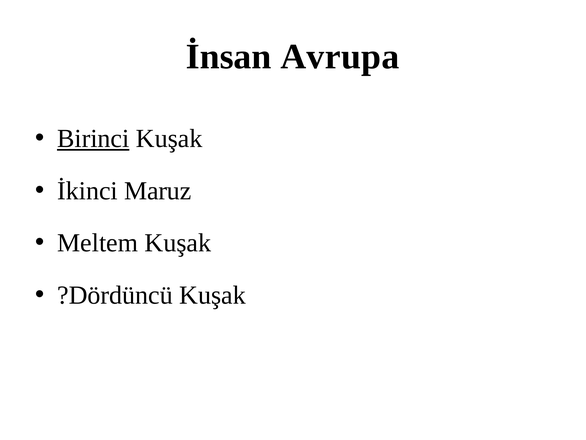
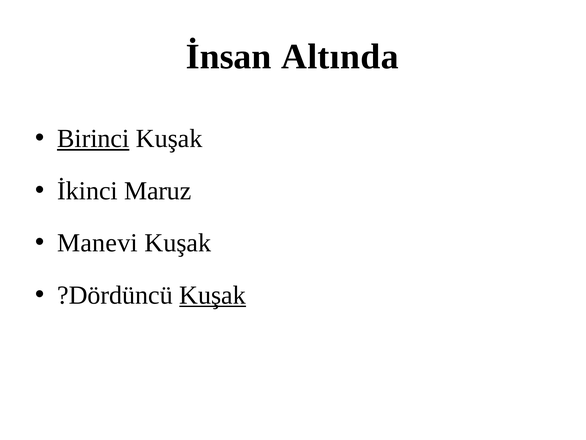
Avrupa: Avrupa -> Altında (340, 57)
Meltem: Meltem -> Manevi (97, 243)
Kuşak underline: none -> present (213, 295)
